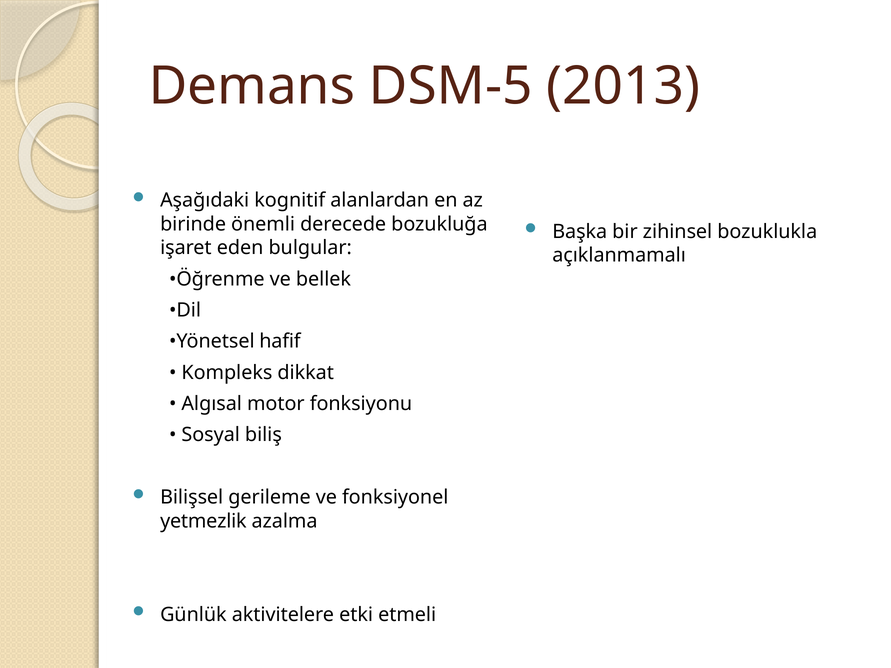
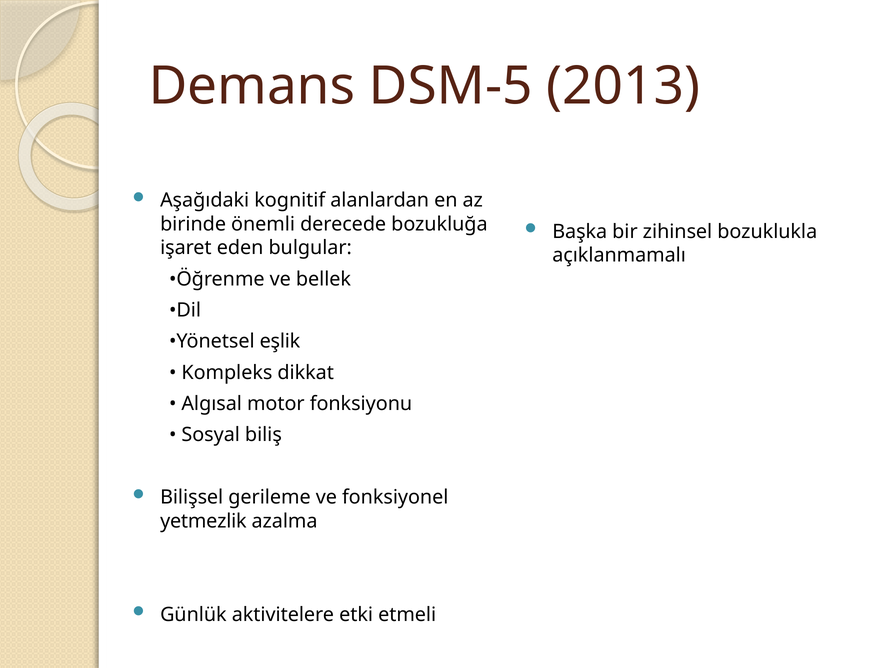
hafif: hafif -> eşlik (280, 342)
